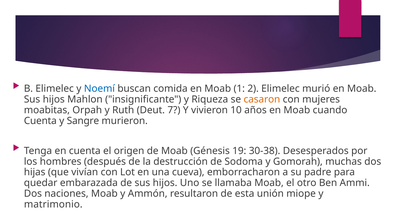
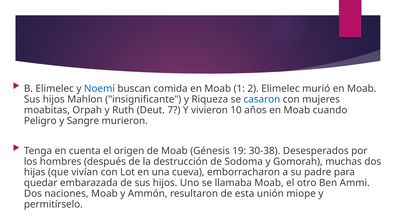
casaron colour: orange -> blue (262, 99)
Cuenta: Cuenta -> Peligro (40, 121)
matrimonio: matrimonio -> permitírselo (53, 204)
